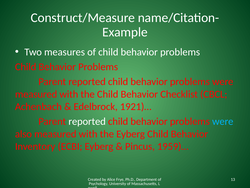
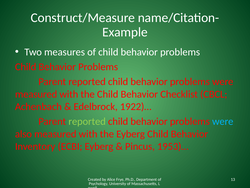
1921)…: 1921)… -> 1922)… (136, 106)
reported colour: white -> light green (87, 121)
1959)…: 1959)… -> 1953)… (173, 146)
